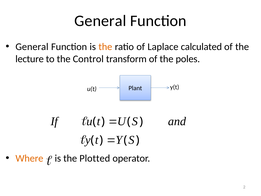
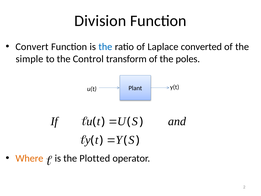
General: General -> Division (100, 21)
General: General -> Convert (32, 47)
the colour: orange -> blue (105, 47)
calculated: calculated -> converted (201, 47)
lecture: lecture -> simple (29, 59)
